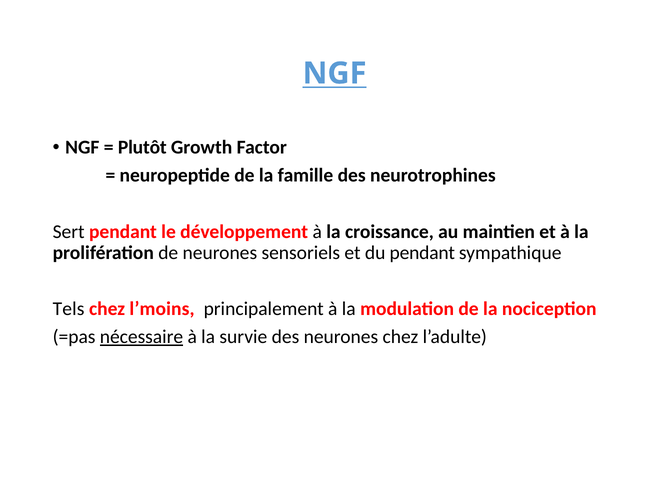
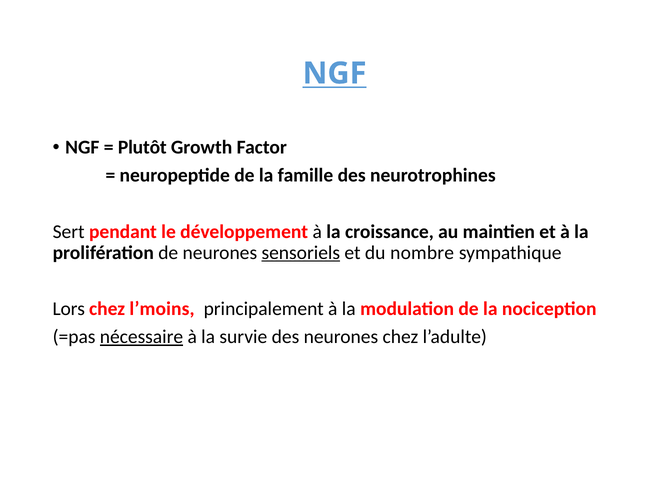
sensoriels underline: none -> present (301, 253)
du pendant: pendant -> nombre (422, 253)
Tels: Tels -> Lors (69, 309)
